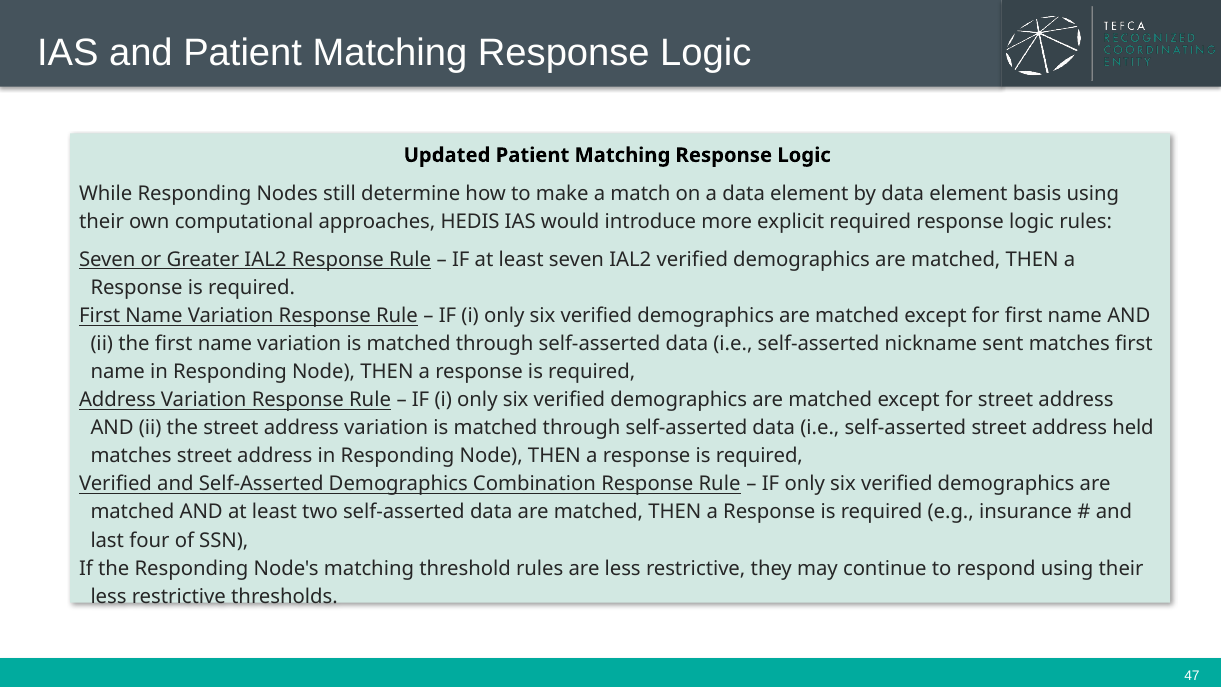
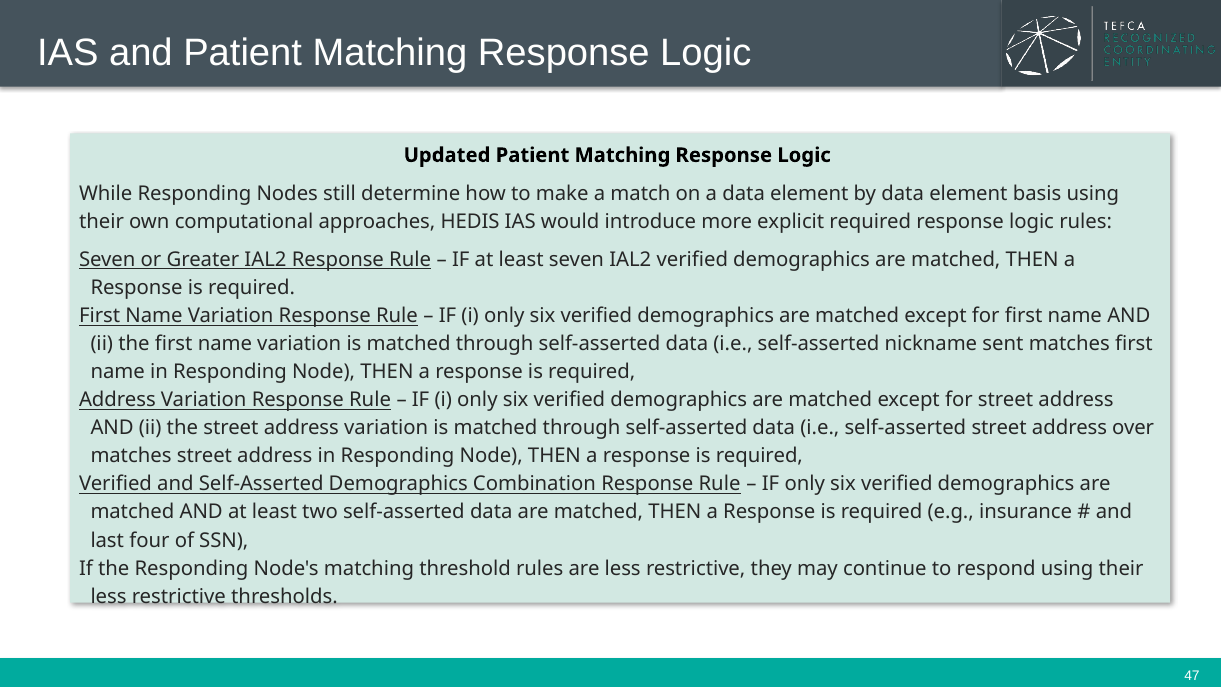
held: held -> over (1133, 428)
